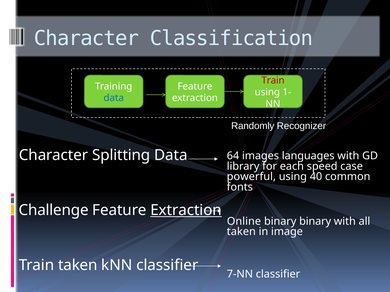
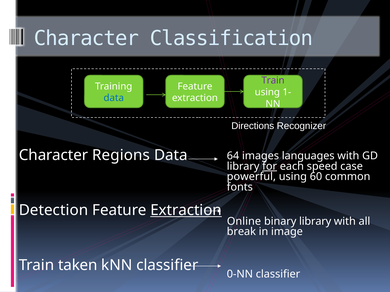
Train colour: red -> purple (273, 81)
Randomly: Randomly -> Directions (253, 126)
Splitting: Splitting -> Regions (121, 155)
for underline: none -> present (270, 167)
40: 40 -> 60 (316, 177)
Challenge: Challenge -> Detection (54, 210)
binary binary: binary -> library (315, 222)
taken: taken -> break (241, 232)
7-NN: 7-NN -> 0-NN (240, 275)
